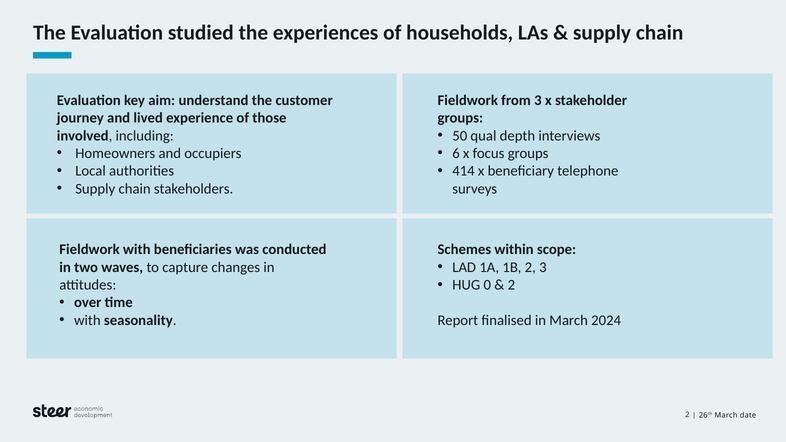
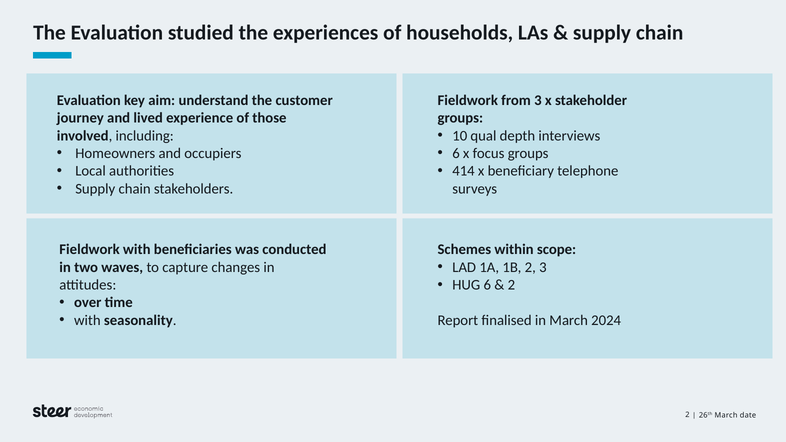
50: 50 -> 10 (460, 136)
HUG 0: 0 -> 6 (487, 285)
